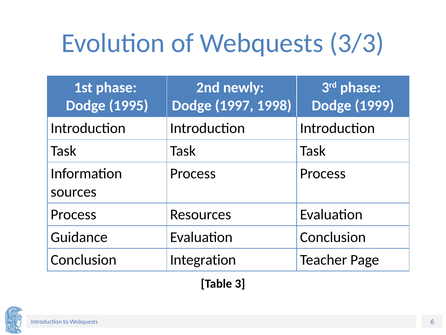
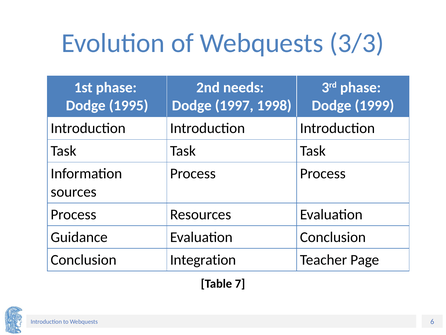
newly: newly -> needs (244, 87)
3: 3 -> 7 (240, 283)
